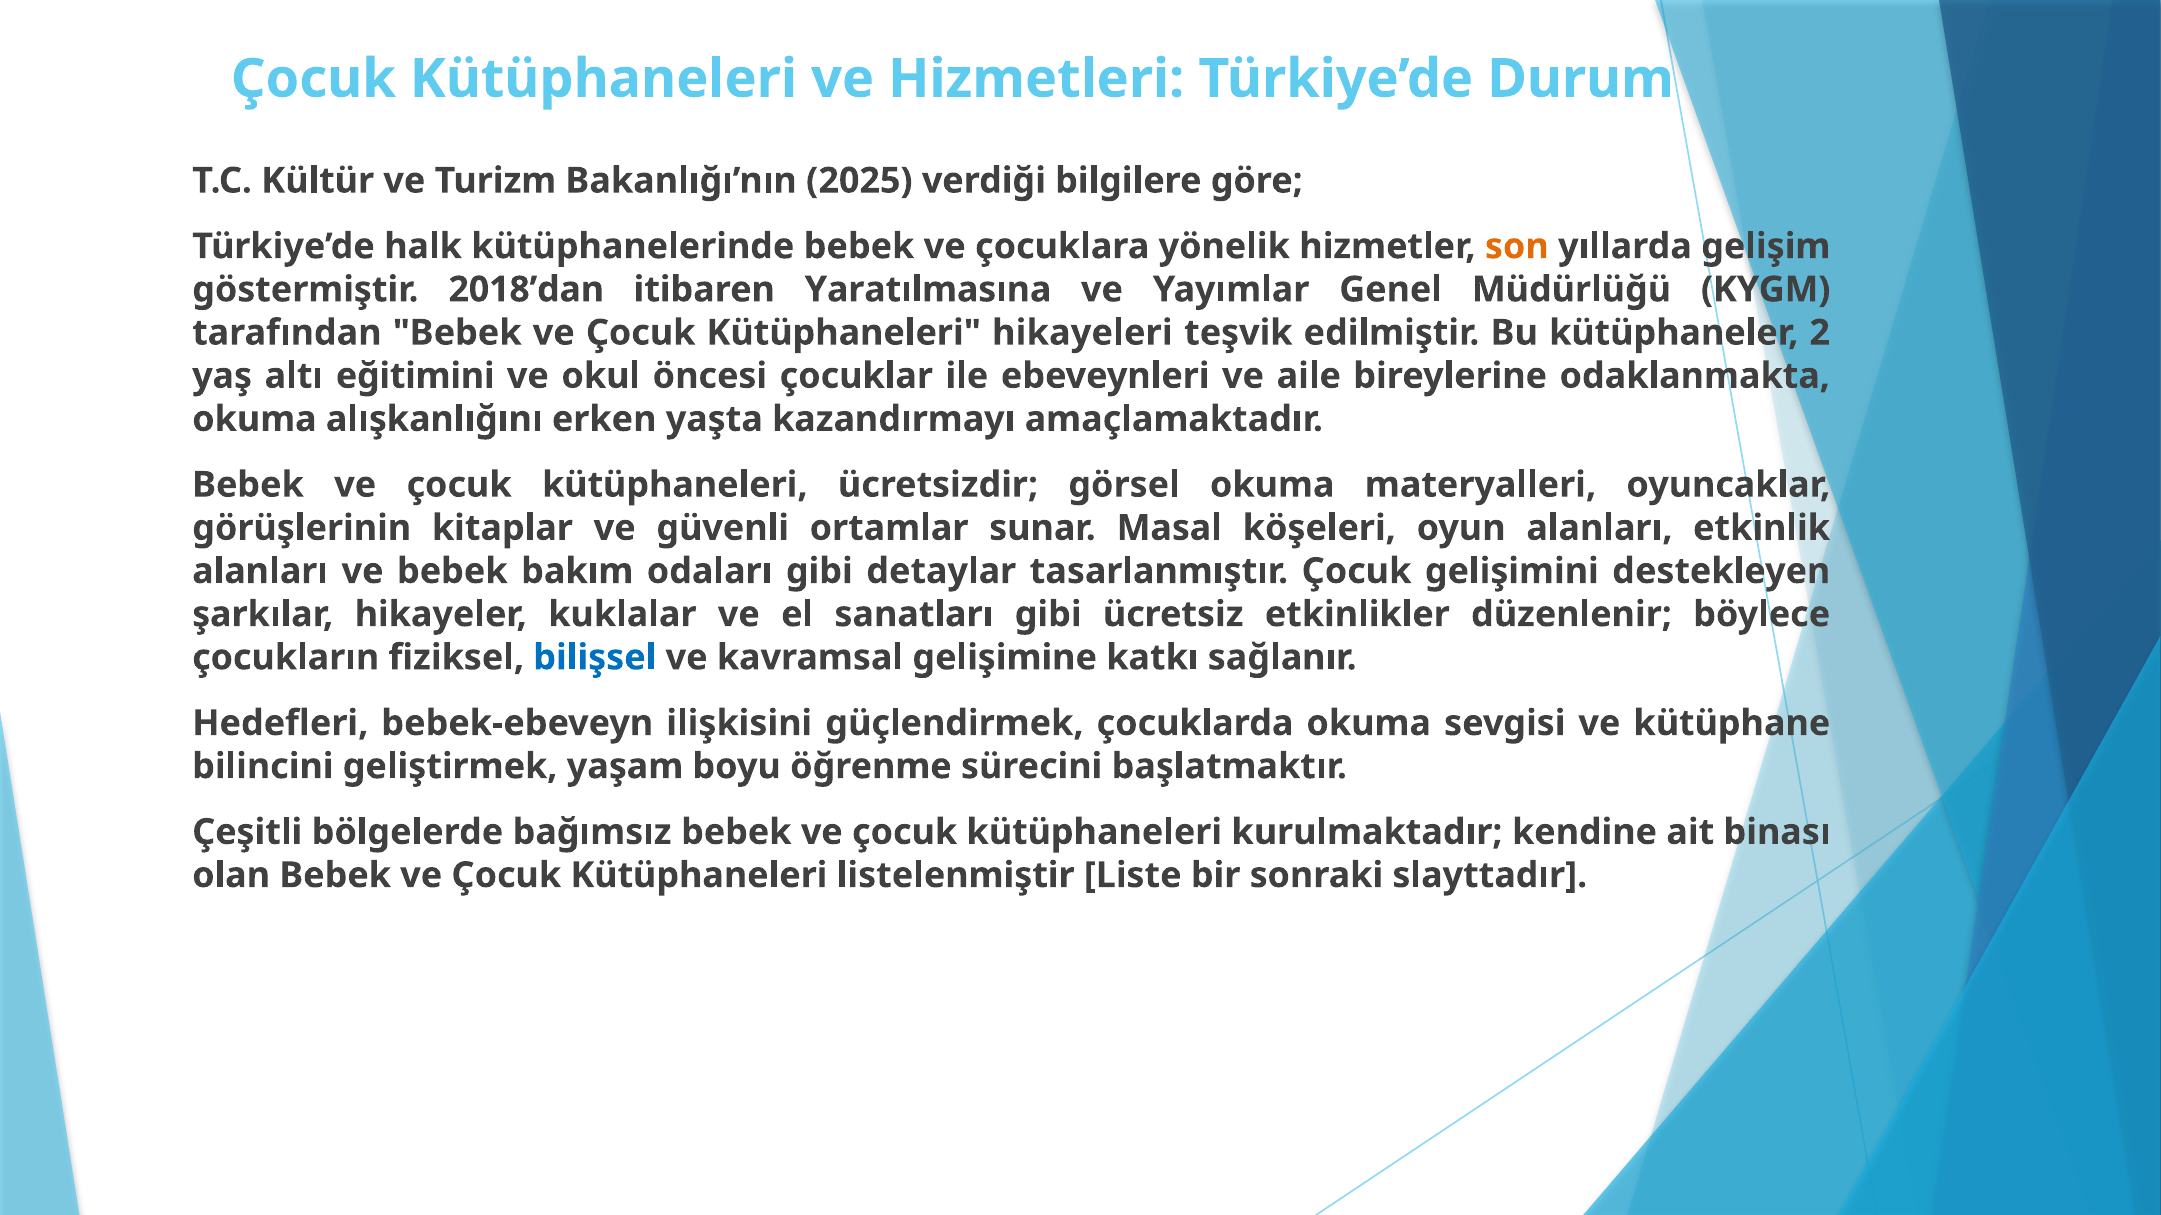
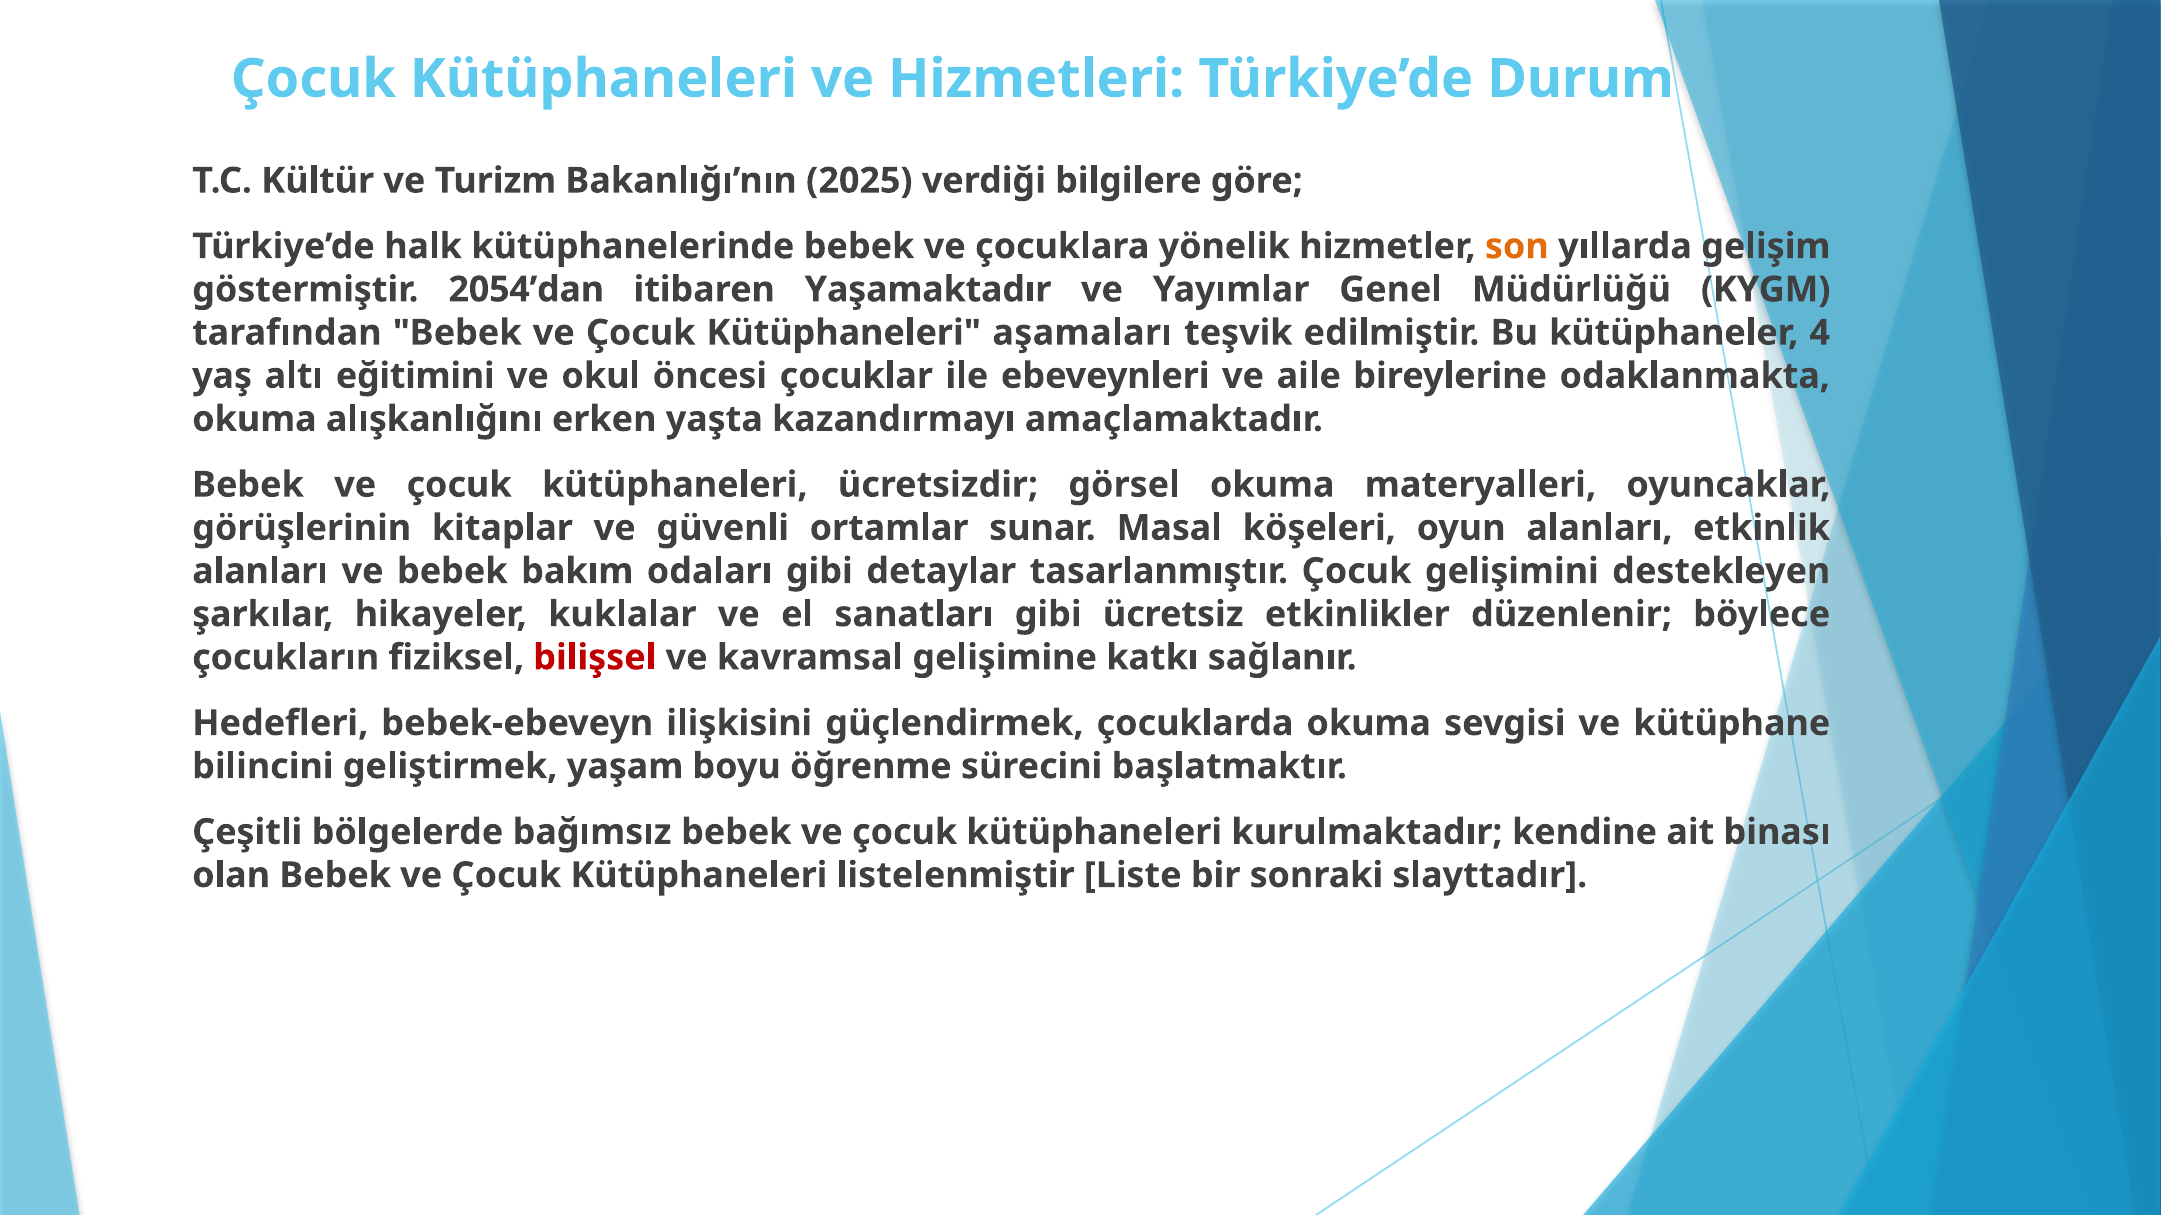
2018’dan: 2018’dan -> 2054’dan (526, 290)
Yaratılmasına: Yaratılmasına -> Yaşamaktadır (928, 290)
hikayeleri: hikayeleri -> aşamaları (1082, 333)
2: 2 -> 4 (1820, 333)
bilişsel colour: blue -> red (595, 658)
